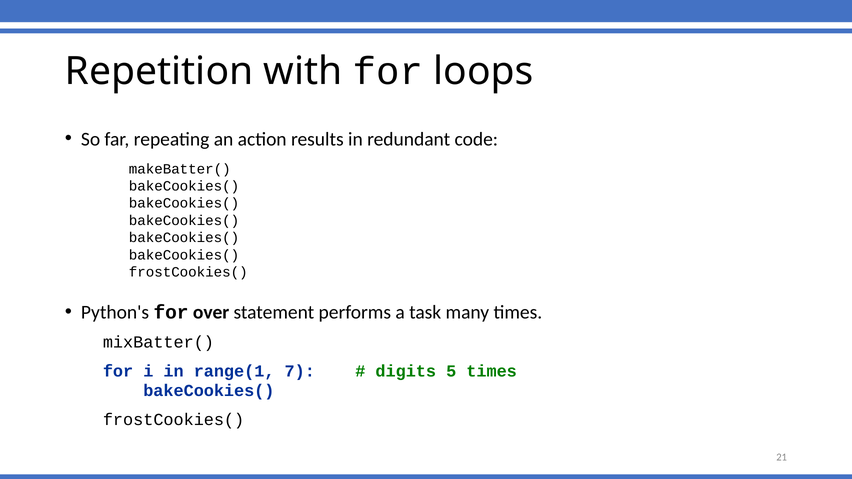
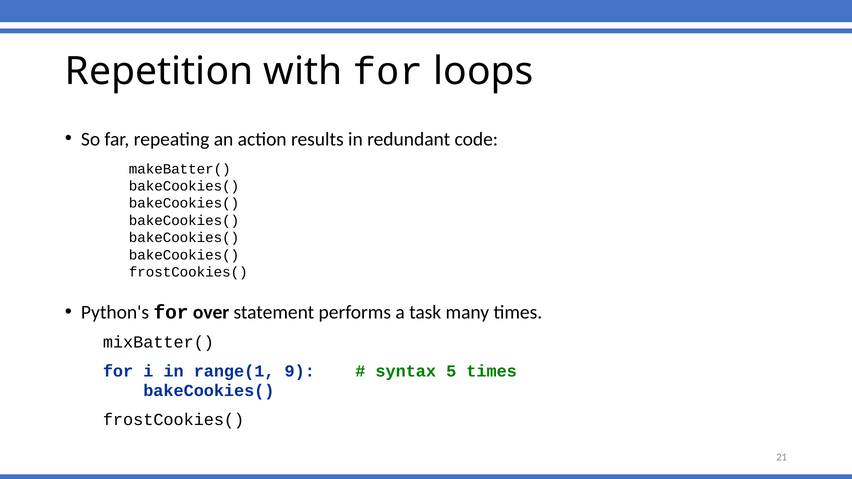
7: 7 -> 9 (300, 371)
digits: digits -> syntax (406, 371)
